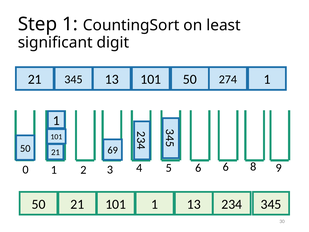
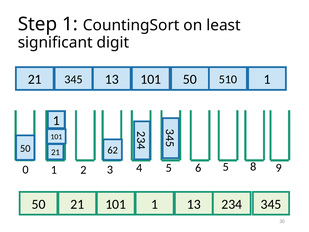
274: 274 -> 510 (228, 79)
69: 69 -> 62 (113, 150)
6 6: 6 -> 5 (226, 167)
